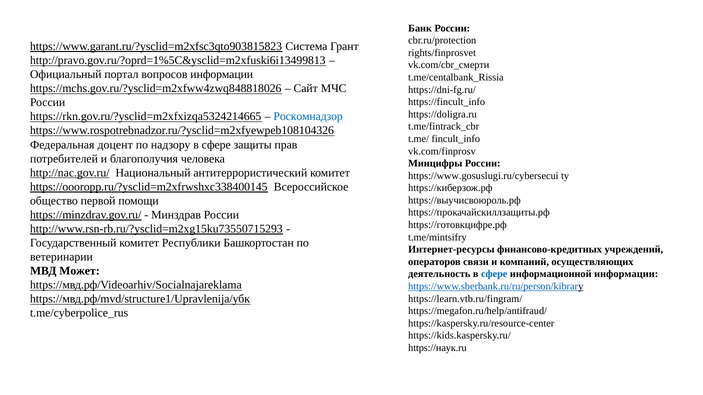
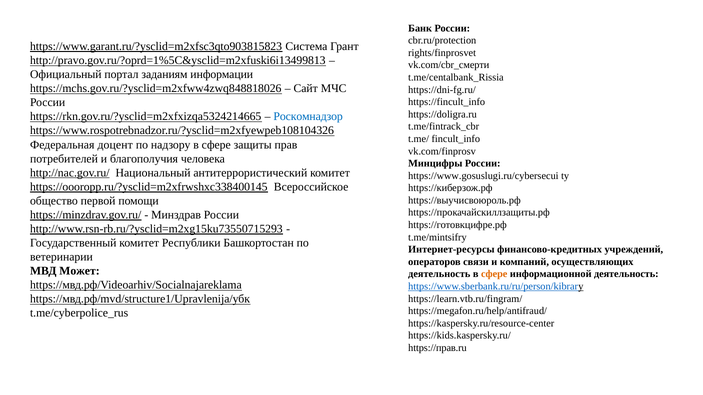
вопросов: вопросов -> заданиям (164, 75)
сфере colour: blue -> orange (494, 274)
информационной информации: информации -> деятельность (626, 274)
https://наук.ru: https://наук.ru -> https://прав.ru (437, 348)
